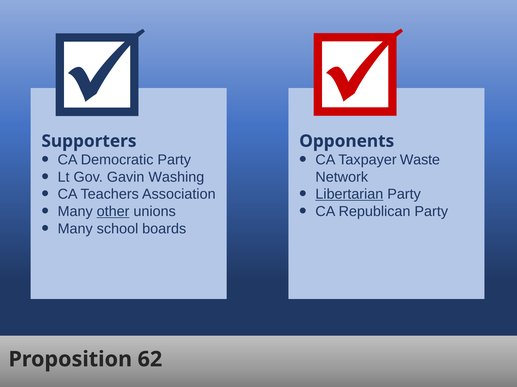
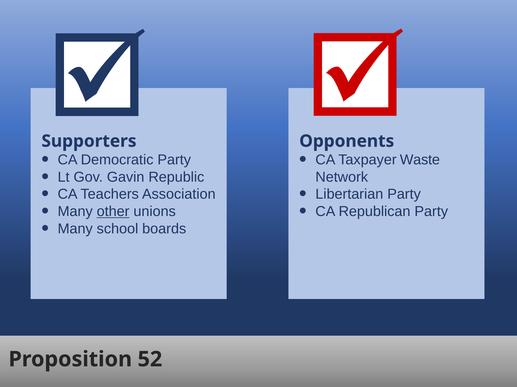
Washing: Washing -> Republic (176, 177)
Libertarian underline: present -> none (349, 195)
62: 62 -> 52 (150, 360)
